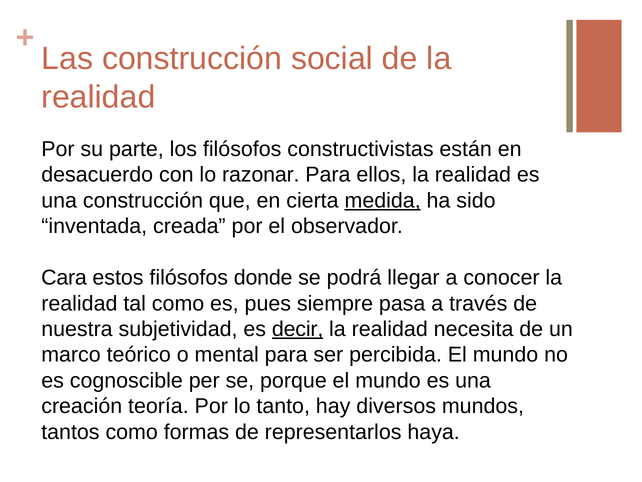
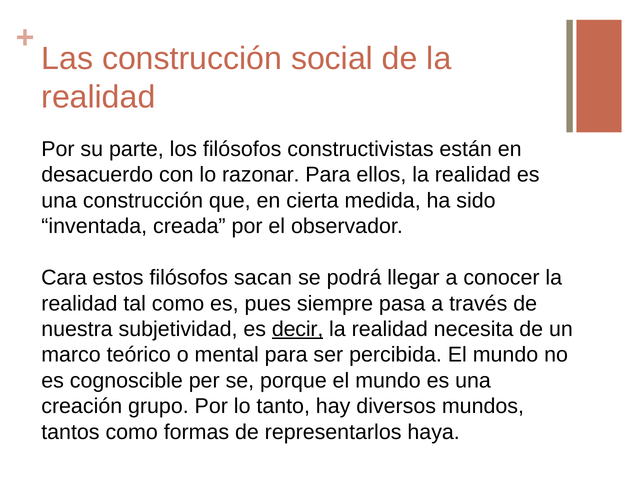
medida underline: present -> none (383, 200)
donde: donde -> sacan (263, 277)
teoría: teoría -> grupo (158, 406)
